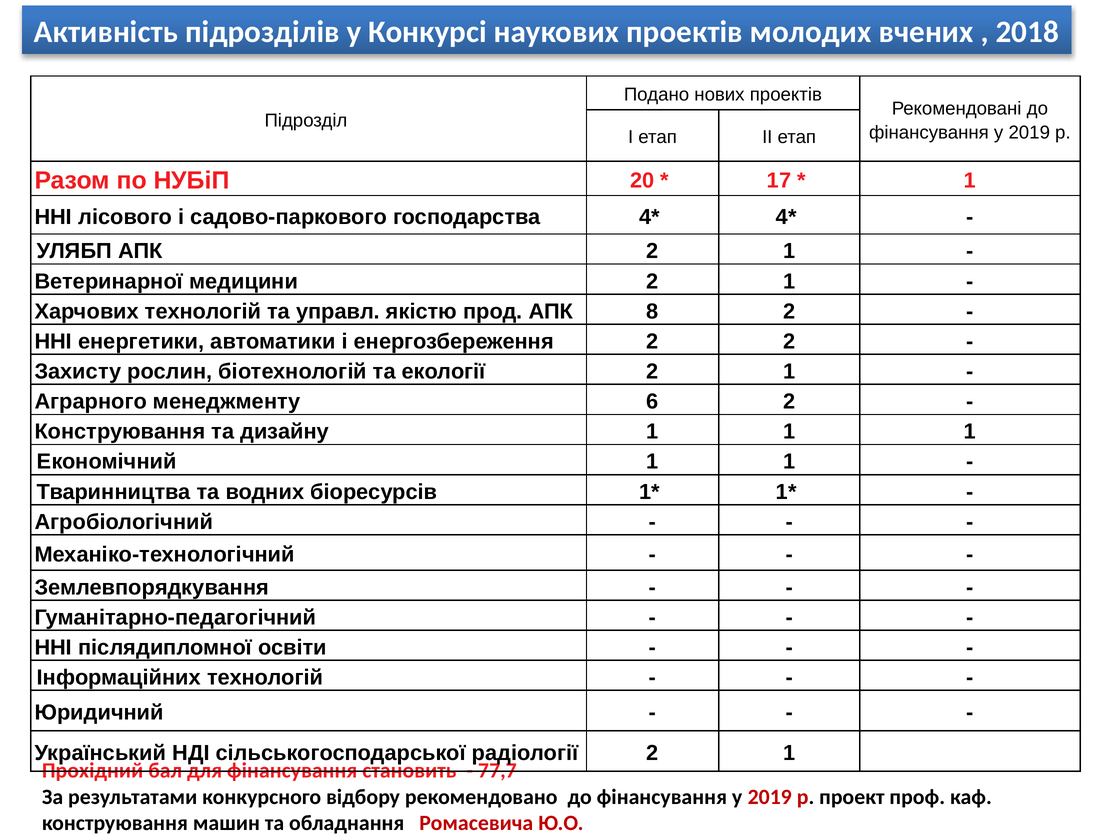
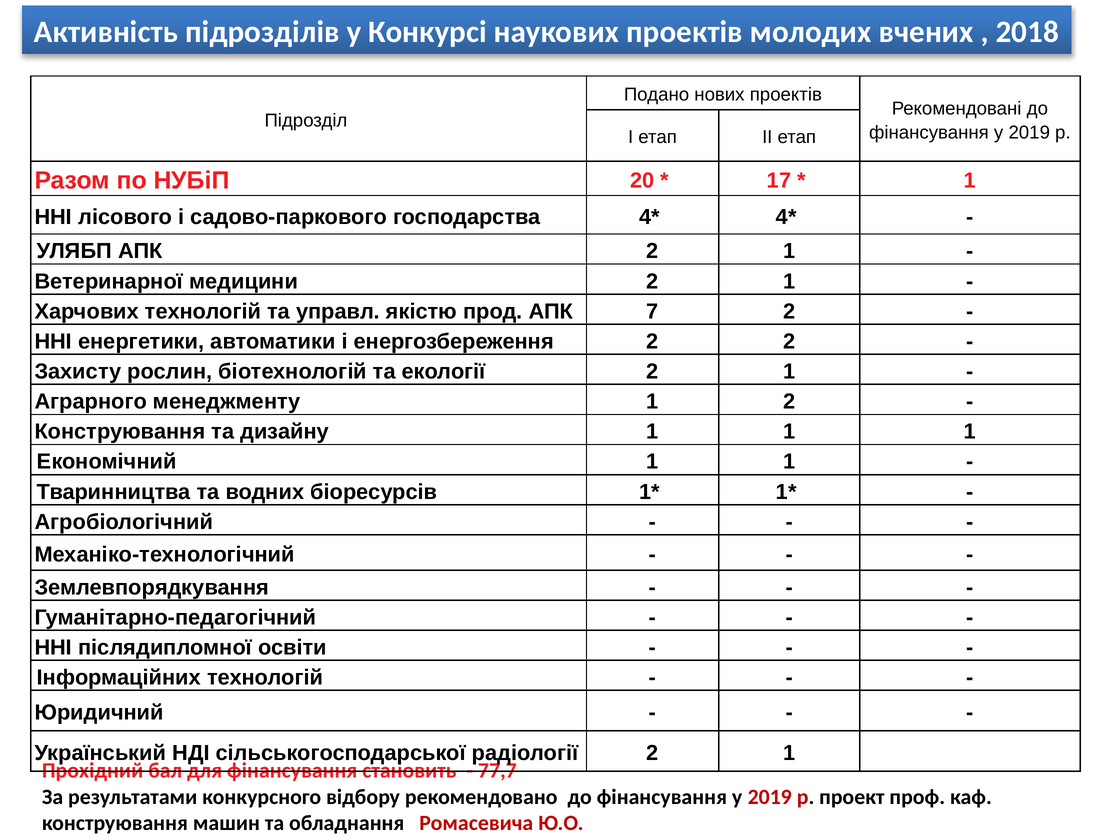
8: 8 -> 7 (653, 311)
менеджменту 6: 6 -> 1 (653, 402)
